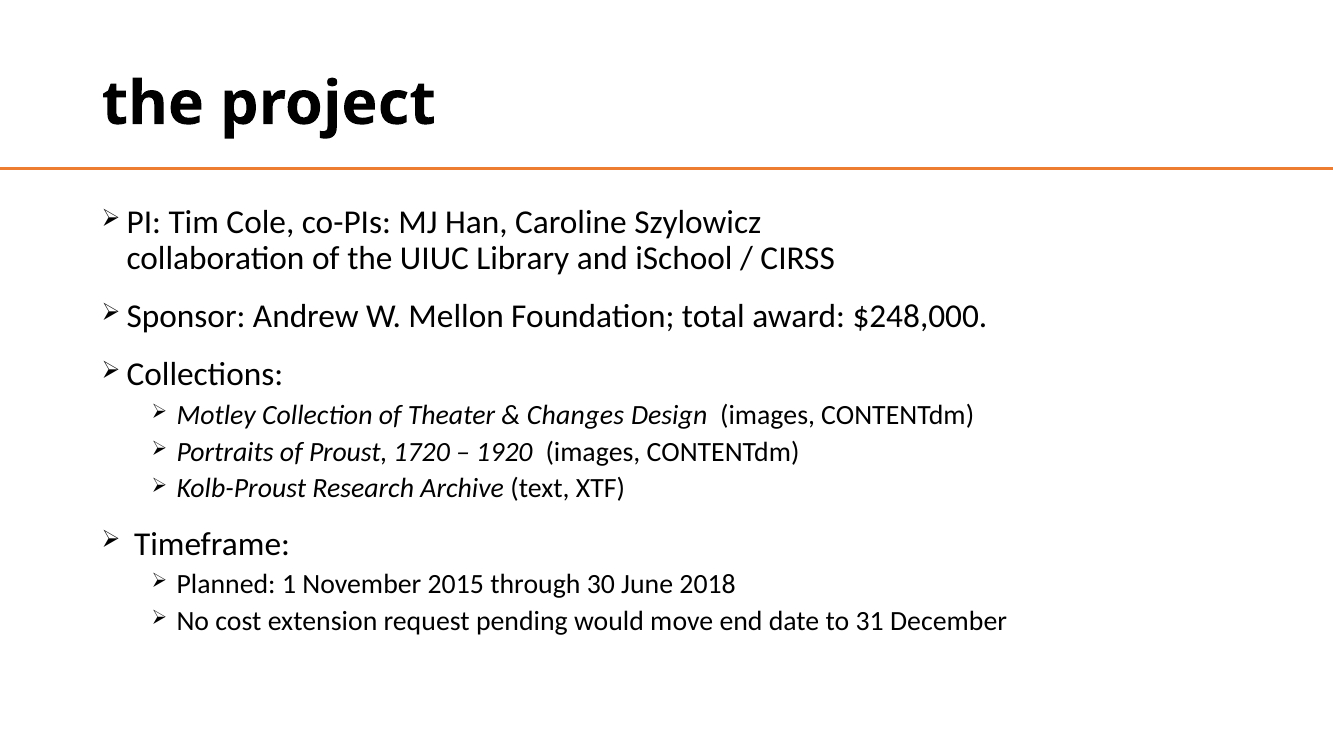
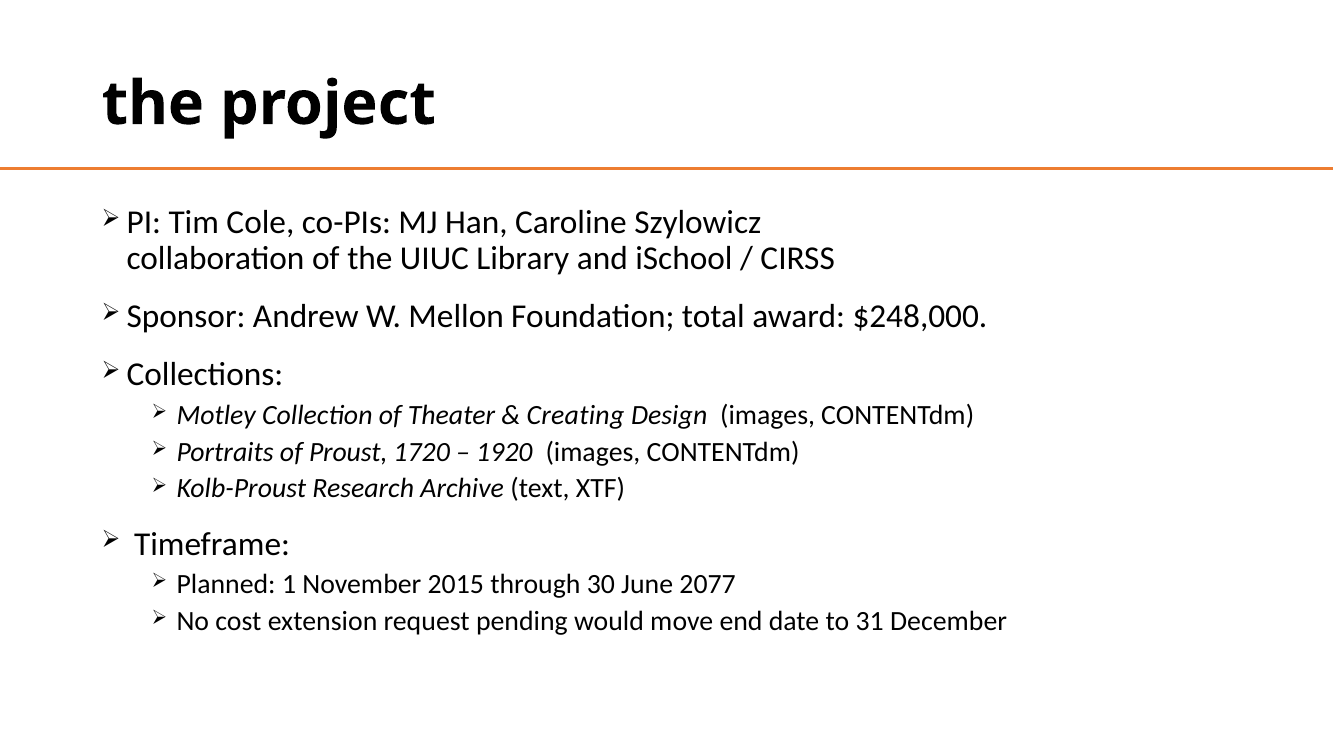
Changes: Changes -> Creating (575, 415)
2018: 2018 -> 2077 (708, 584)
